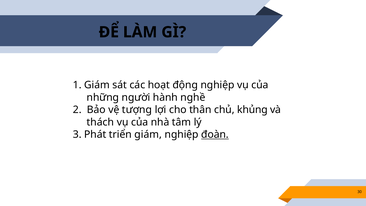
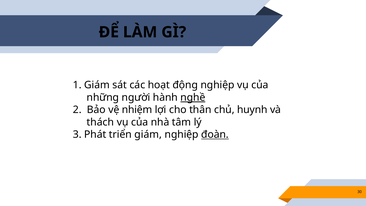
nghề underline: none -> present (193, 97)
tượng: tượng -> nhiệm (137, 110)
khủng: khủng -> huynh (252, 110)
